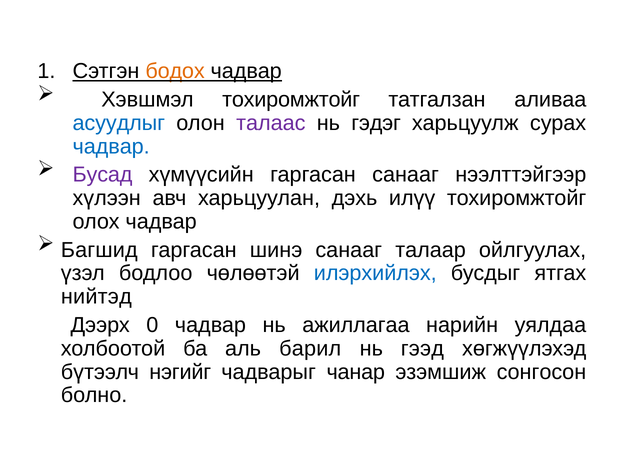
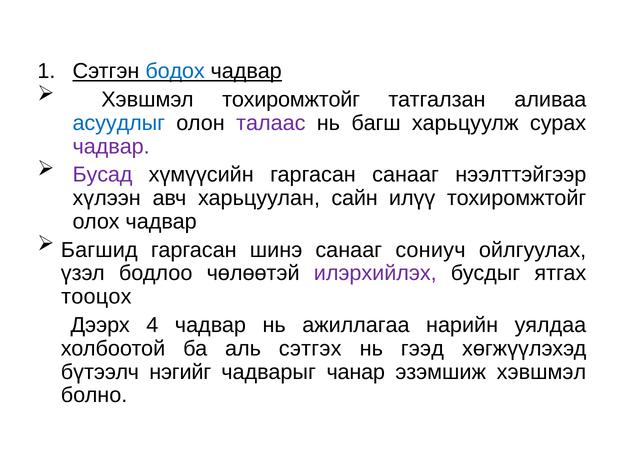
бодох colour: orange -> blue (175, 71)
гэдэг: гэдэг -> багш (376, 123)
чадвар colour: blue -> purple (111, 146)
дэхь: дэхь -> сайн (355, 198)
талаар: талаар -> сониуч (430, 250)
илэрхийлэх colour: blue -> purple (375, 273)
нийтэд: нийтэд -> тооцох (96, 297)
0: 0 -> 4 (152, 325)
барил: барил -> сэтгэх (310, 348)
эзэмшиж сонгосон: сонгосон -> хэвшмэл (541, 372)
